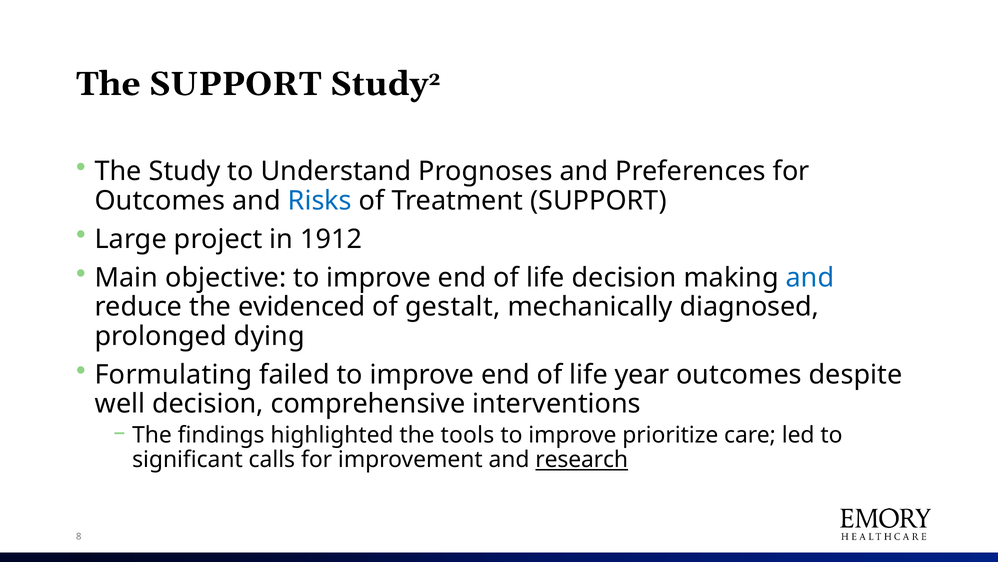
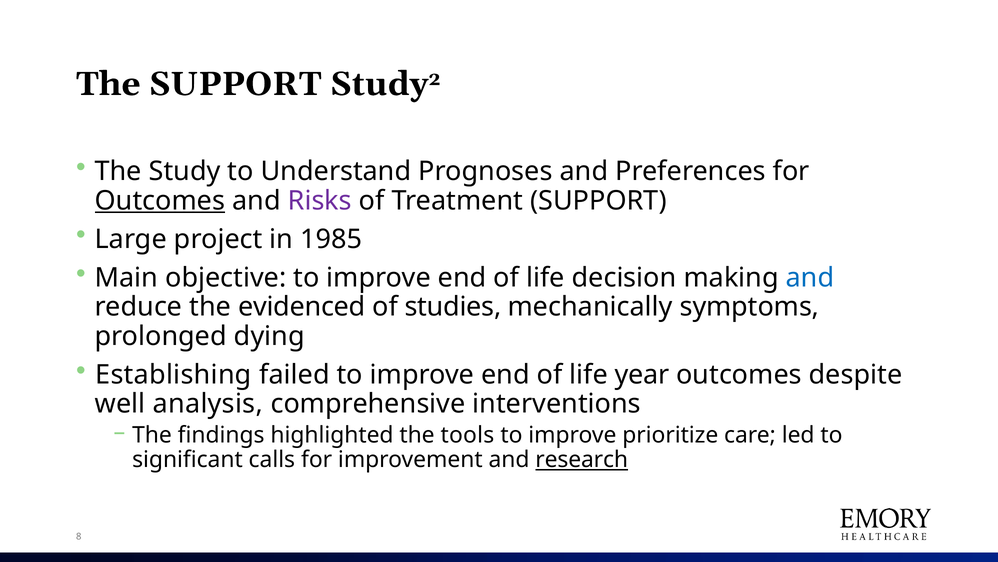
Outcomes underline: none -> present (160, 200)
Risks colour: blue -> purple (320, 200)
1912: 1912 -> 1985 (331, 239)
gestalt: gestalt -> studies (453, 307)
diagnosed: diagnosed -> symptoms (749, 307)
Formulating: Formulating -> Establishing (173, 374)
well decision: decision -> analysis (208, 404)
